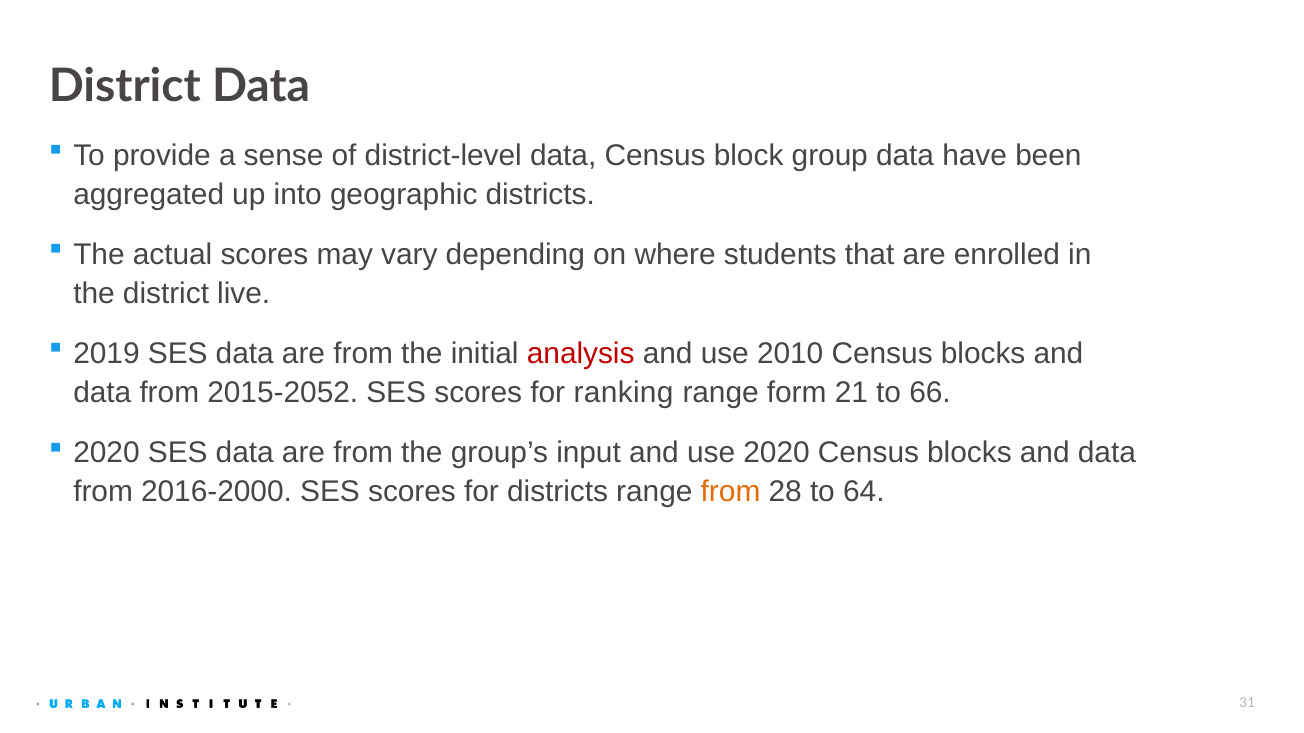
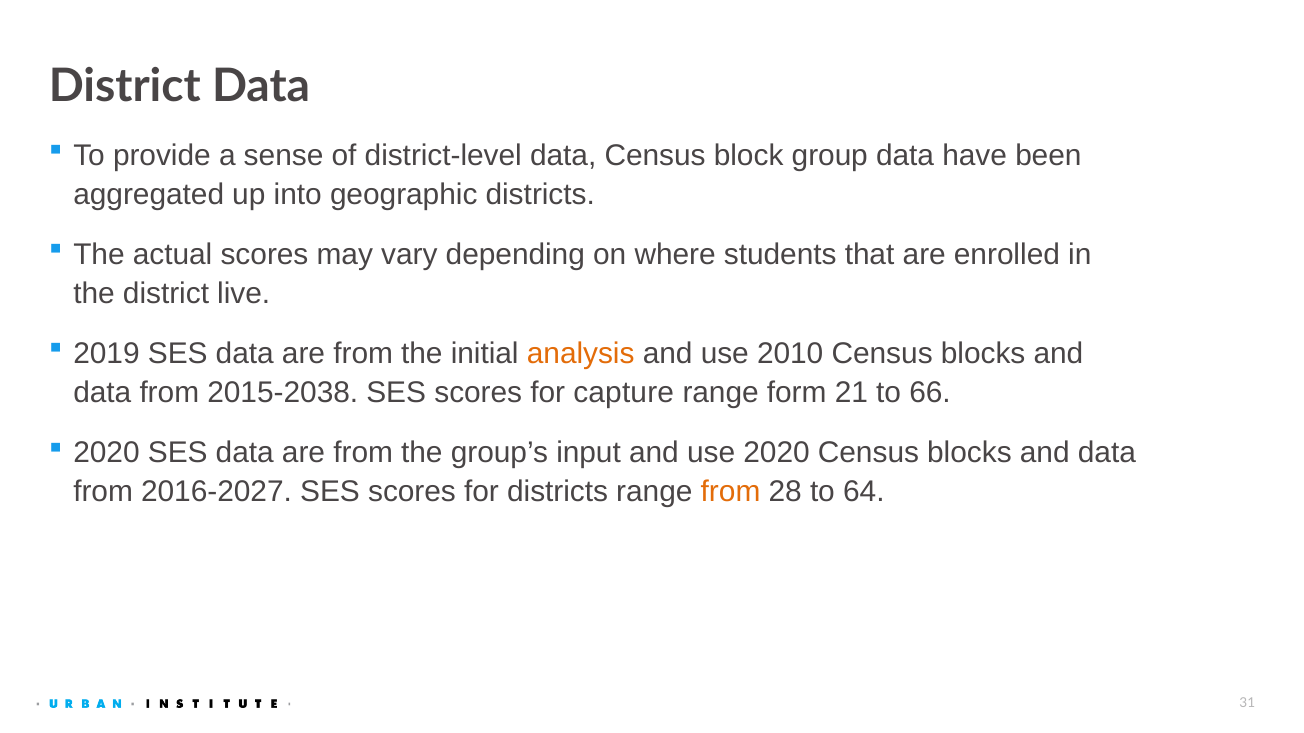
analysis colour: red -> orange (581, 354)
2015-2052: 2015-2052 -> 2015-2038 (283, 393)
ranking: ranking -> capture (624, 393)
2016-2000: 2016-2000 -> 2016-2027 (216, 492)
